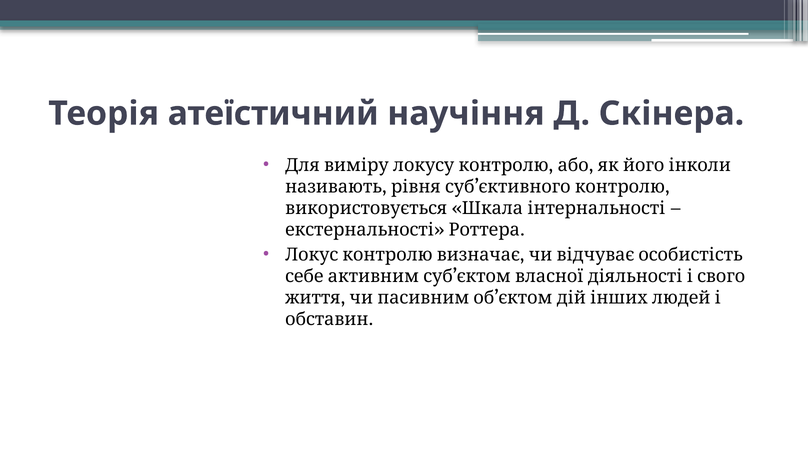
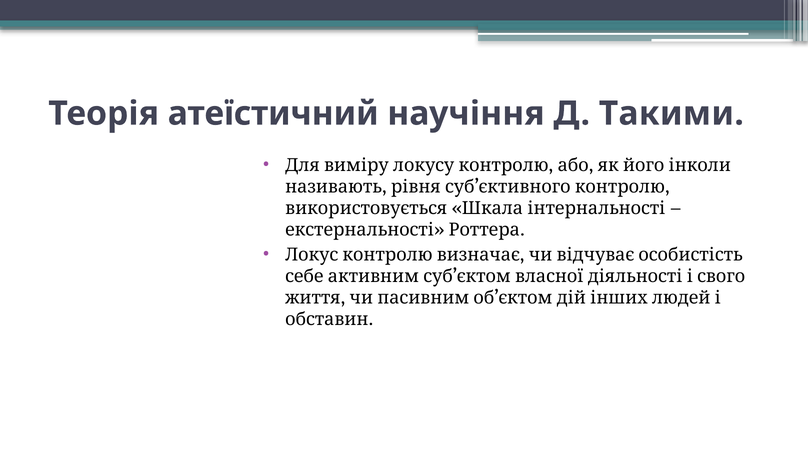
Скінера: Скінера -> Такими (671, 113)
